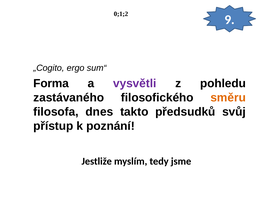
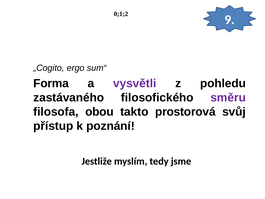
směru colour: orange -> purple (228, 97)
dnes: dnes -> obou (99, 112)
předsudků: předsudků -> prostorová (185, 112)
